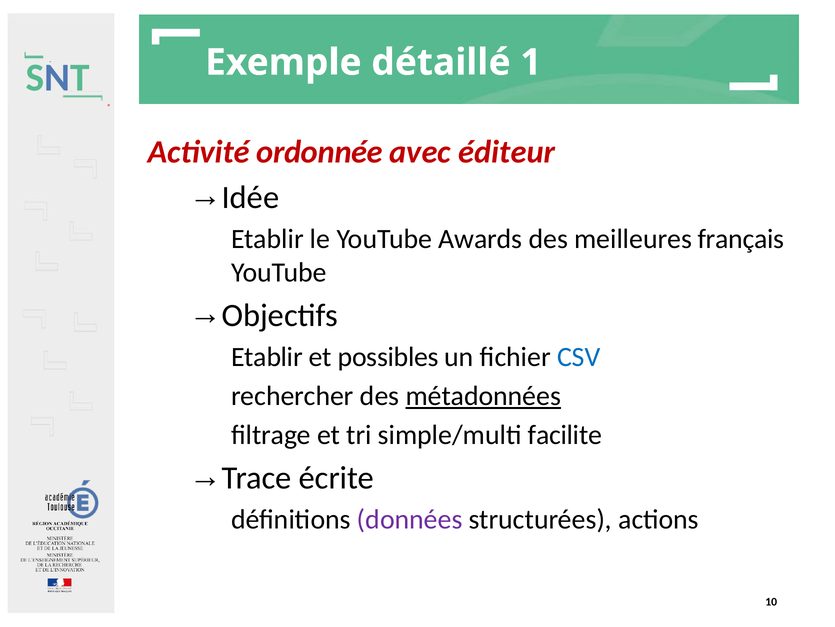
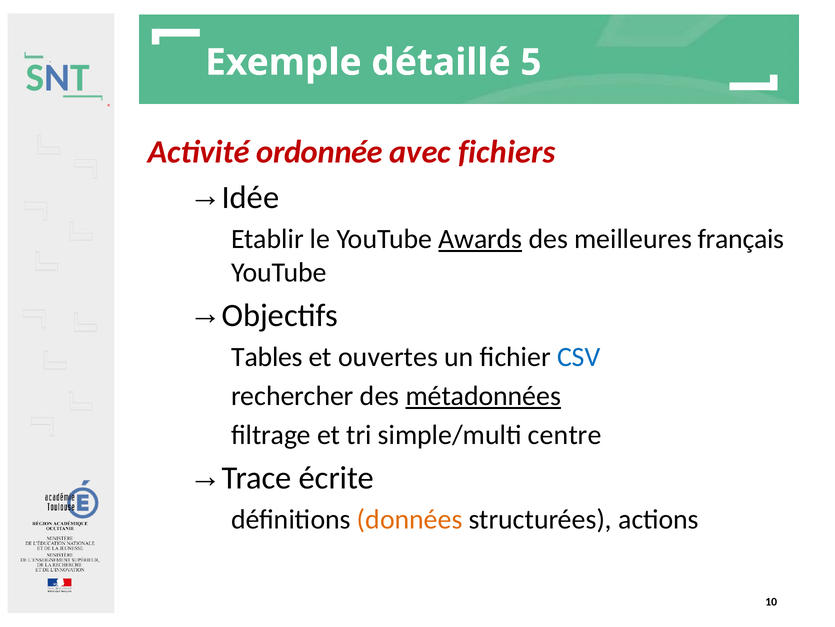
1: 1 -> 5 (531, 62)
éditeur: éditeur -> fichiers (507, 152)
Awards underline: none -> present (480, 239)
Etablir: Etablir -> Tables (267, 357)
possibles: possibles -> ouvertes (388, 357)
facilite: facilite -> centre (565, 434)
données colour: purple -> orange (410, 519)
